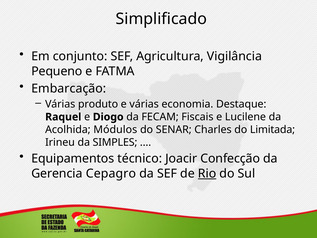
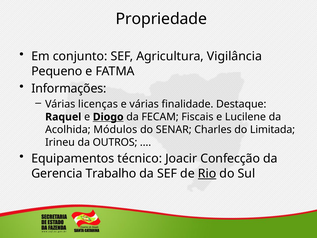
Simplificado: Simplificado -> Propriedade (161, 19)
Embarcação: Embarcação -> Informações (69, 88)
produto: produto -> licenças (98, 104)
economia: economia -> finalidade (187, 104)
Diogo underline: none -> present (108, 117)
SIMPLES: SIMPLES -> OUTROS (115, 142)
Cepagro: Cepagro -> Trabalho (111, 173)
